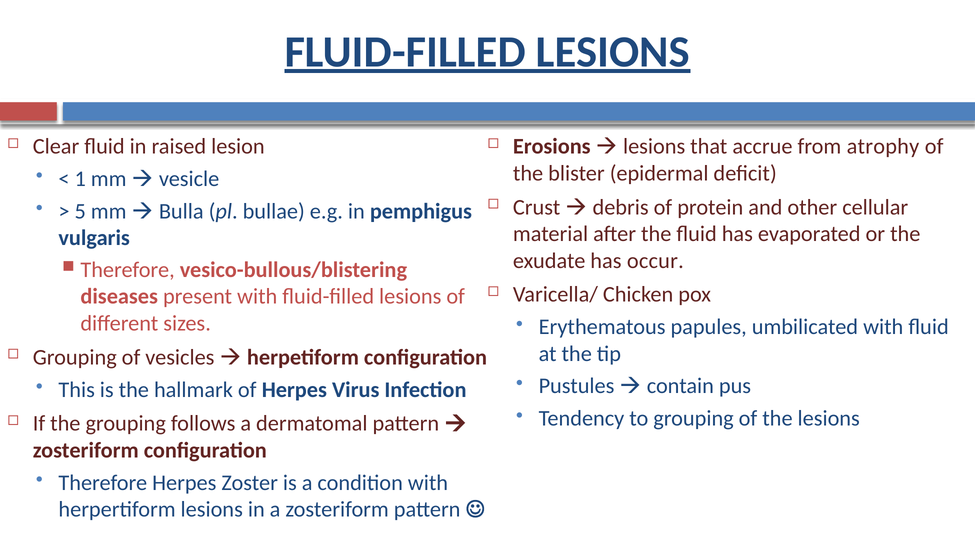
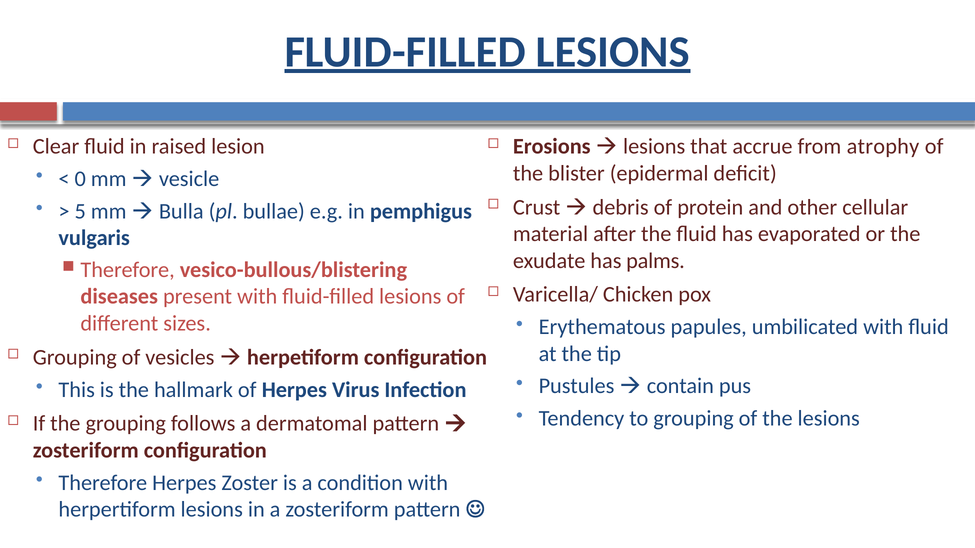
1: 1 -> 0 (80, 179)
occur: occur -> palms (656, 261)
